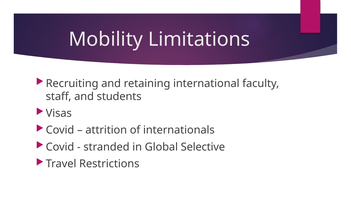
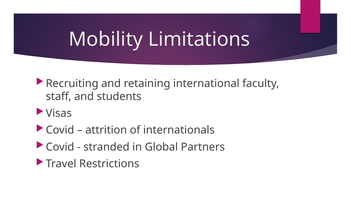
Selective: Selective -> Partners (203, 147)
